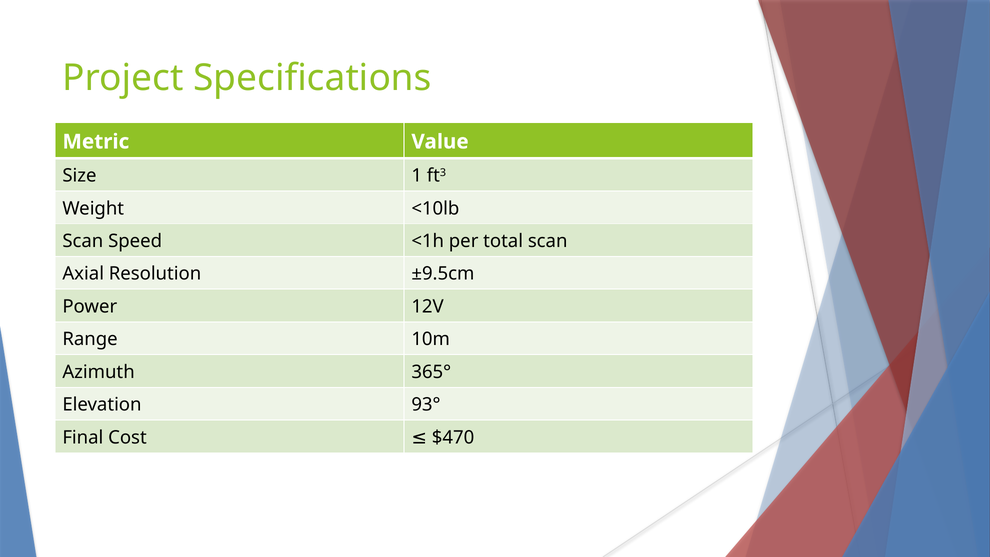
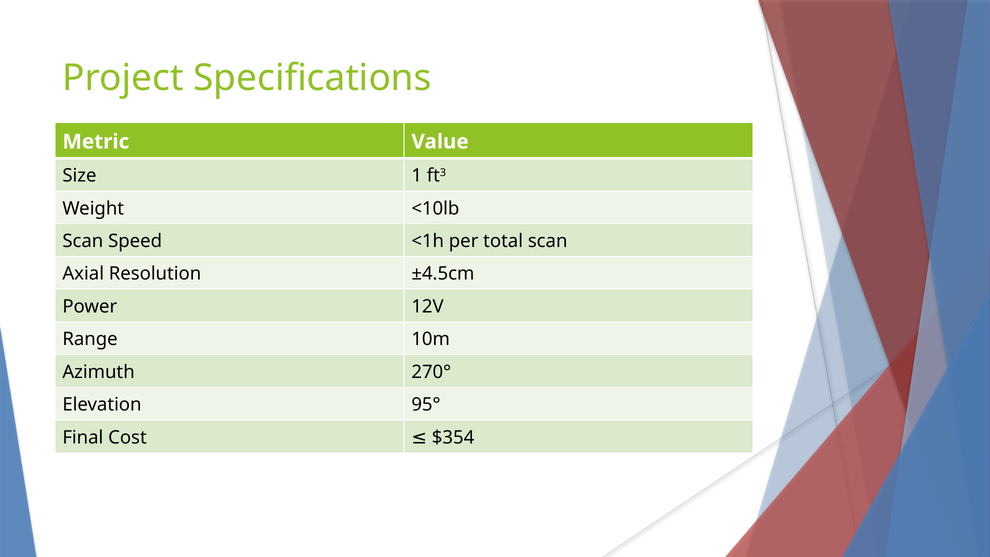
±9.5cm: ±9.5cm -> ±4.5cm (443, 274)
365°: 365° -> 270° (431, 372)
93°: 93° -> 95° (426, 405)
$470: $470 -> $354 (453, 437)
